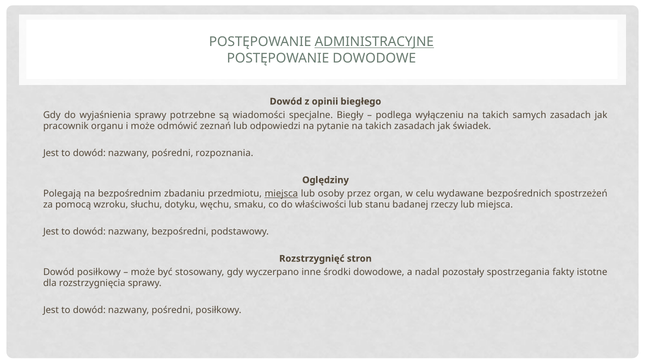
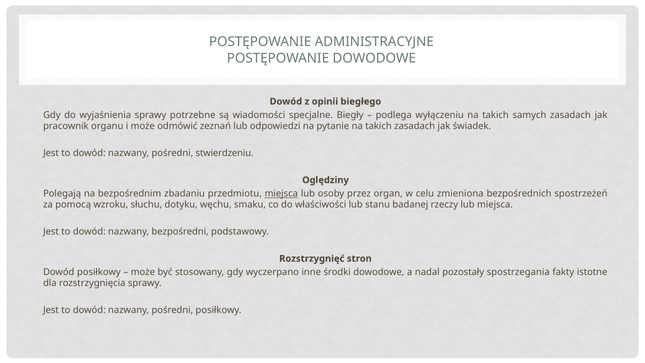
ADMINISTRACYJNE underline: present -> none (374, 42)
rozpoznania: rozpoznania -> stwierdzeniu (225, 153)
wydawane: wydawane -> zmieniona (460, 193)
